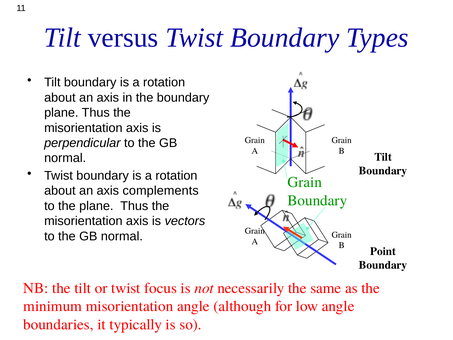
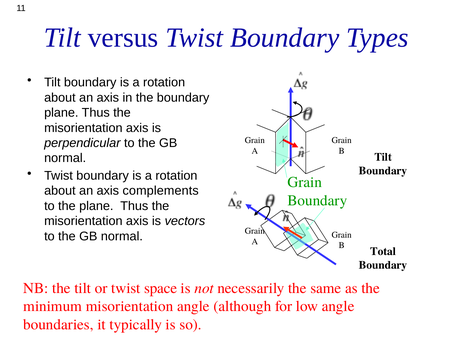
Point: Point -> Total (383, 251)
focus: focus -> space (161, 288)
